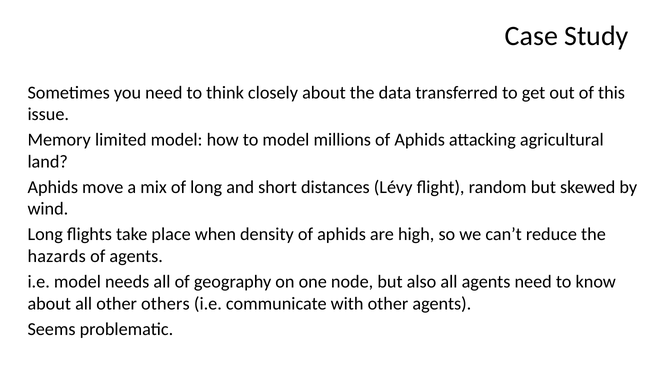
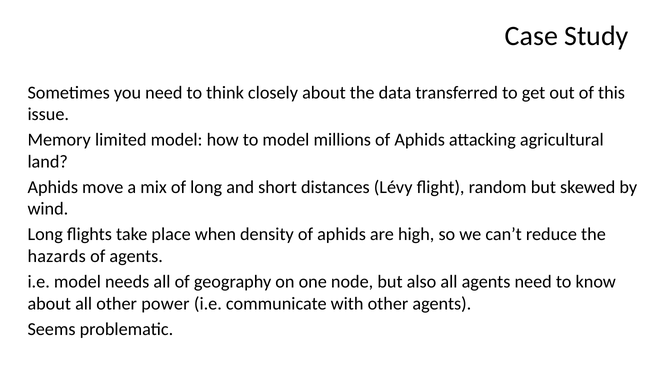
others: others -> power (165, 304)
